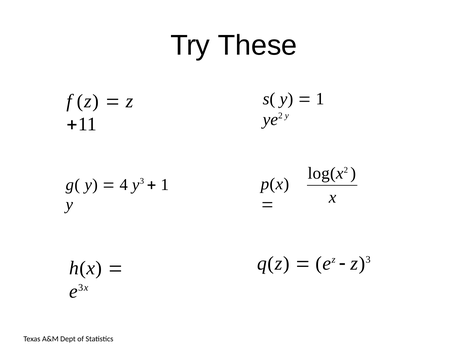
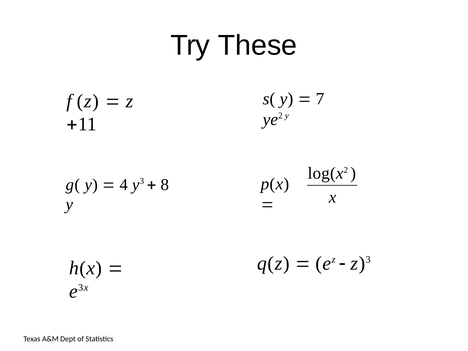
1: 1 -> 7 (320, 99)
1: 1 -> 8 (165, 185)
